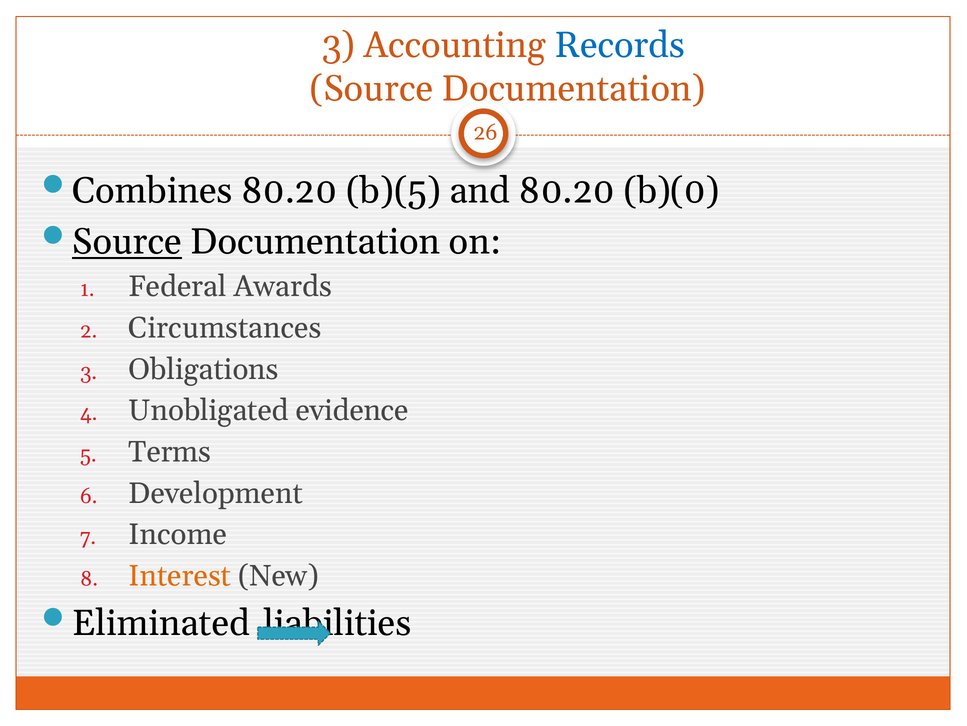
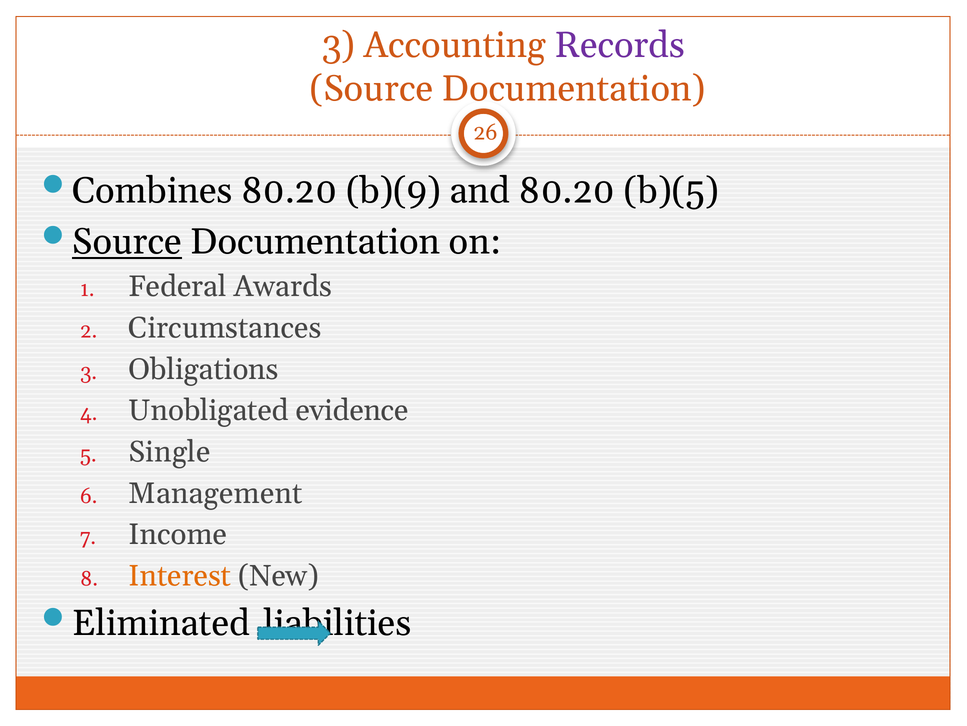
Records colour: blue -> purple (620, 45)
b)(5: b)(5 -> b)(9 (394, 191)
b)(0: b)(0 -> b)(5 (671, 191)
Terms: Terms -> Single (169, 452)
Development: Development -> Management (215, 493)
